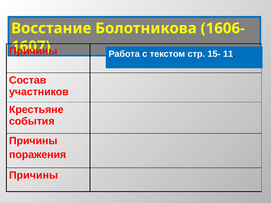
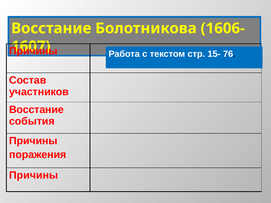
11: 11 -> 76 (228, 54)
Крестьяне: Крестьяне -> Восстание (36, 110)
